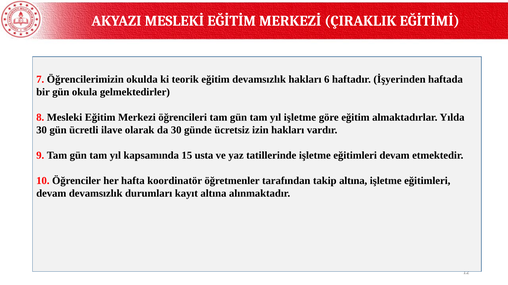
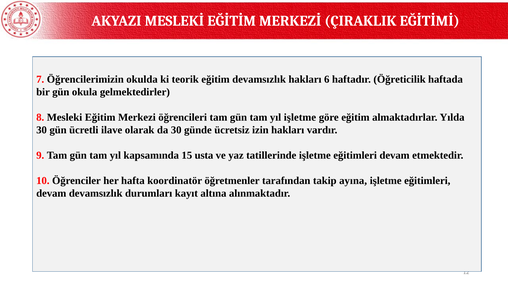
İşyerinden: İşyerinden -> Öğreticilik (400, 79)
takip altına: altına -> ayına (353, 181)
